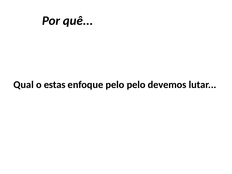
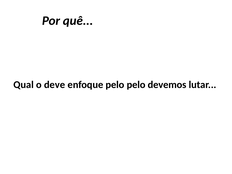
estas: estas -> deve (55, 85)
